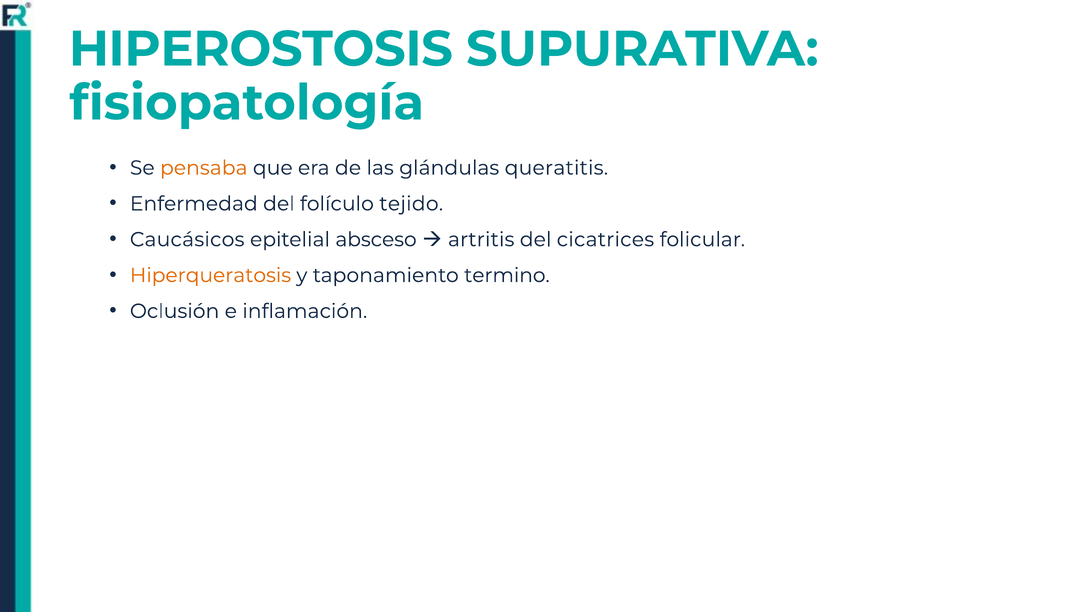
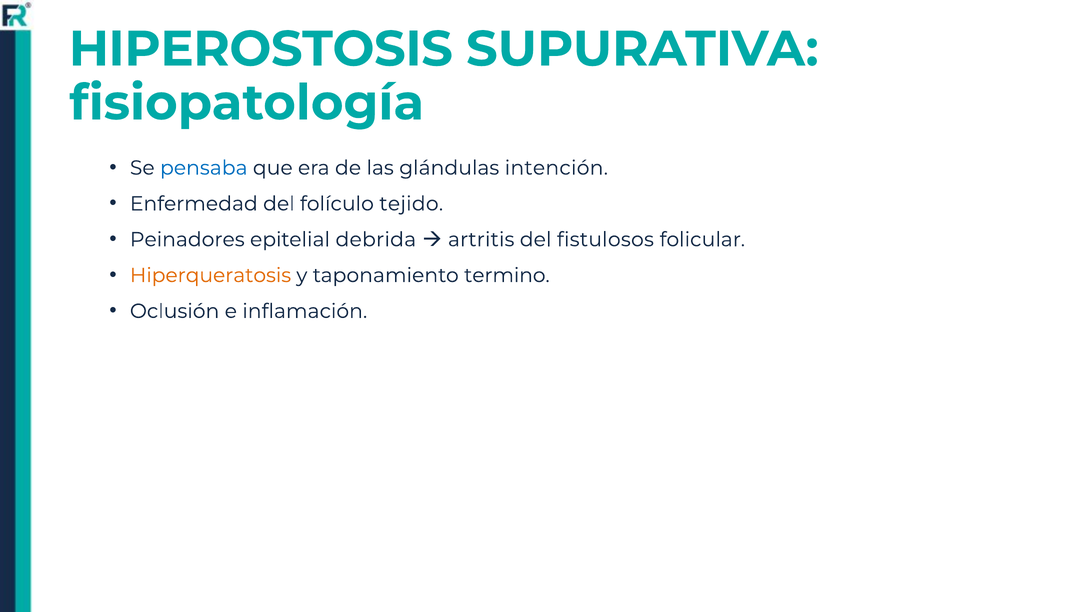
pensaba colour: orange -> blue (204, 168)
queratitis: queratitis -> intención (556, 168)
Caucásicos: Caucásicos -> Peinadores (187, 239)
absceso: absceso -> debrida (376, 239)
cicatrices: cicatrices -> fistulosos (605, 239)
